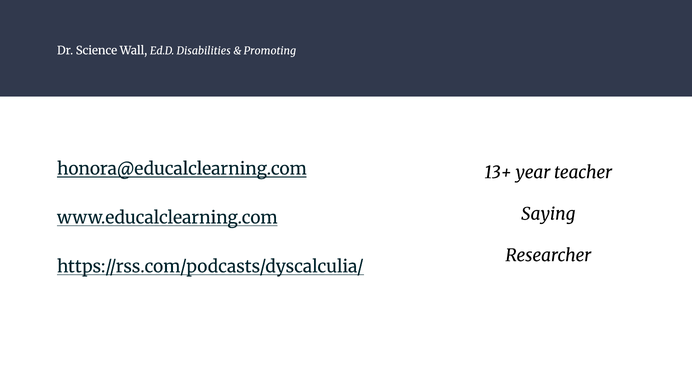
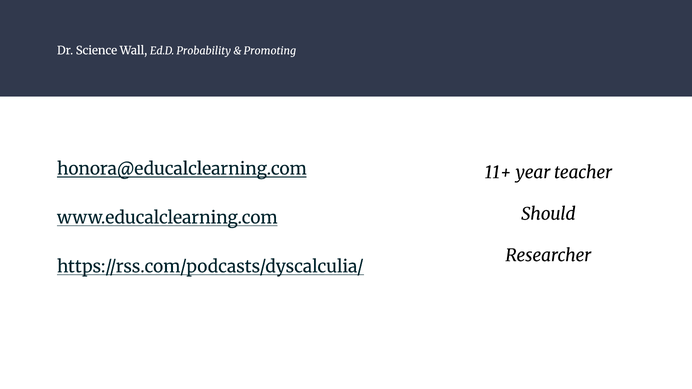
Disabilities: Disabilities -> Probability (204, 51)
13+: 13+ -> 11+ (498, 173)
Saying: Saying -> Should (548, 214)
